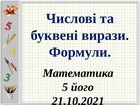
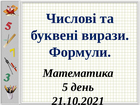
його: його -> день (82, 87)
